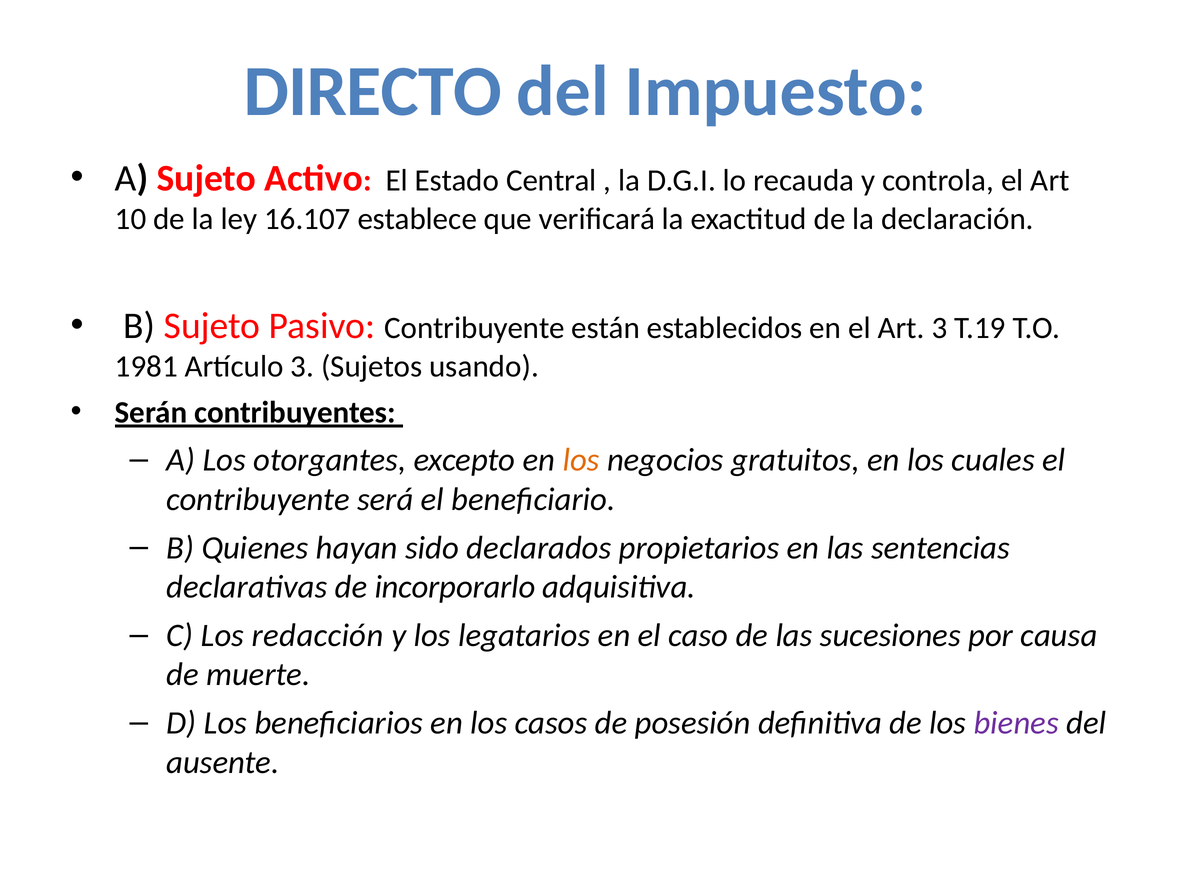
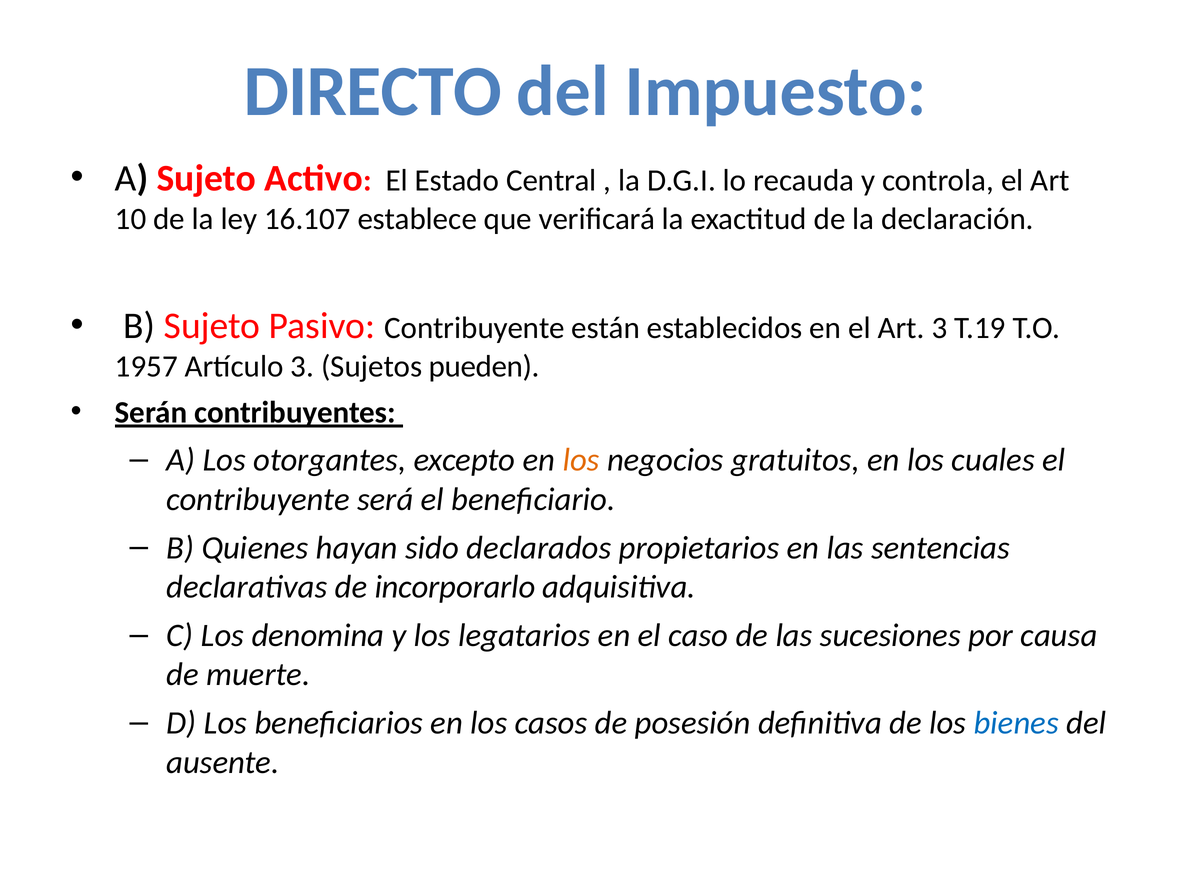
1981: 1981 -> 1957 (146, 367)
usando: usando -> pueden (484, 367)
redacción: redacción -> denomina (318, 636)
bienes colour: purple -> blue (1016, 724)
